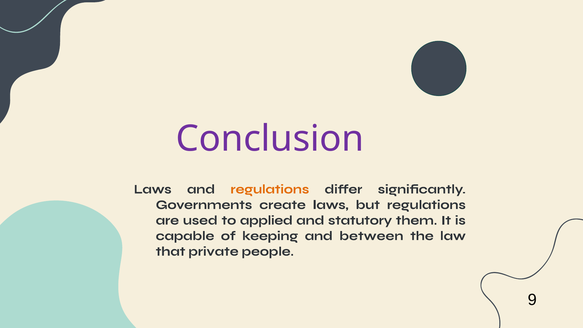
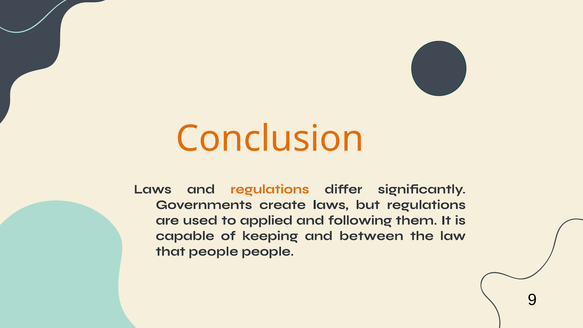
Conclusion colour: purple -> orange (270, 139)
statutory: statutory -> following (360, 220)
that private: private -> people (213, 251)
